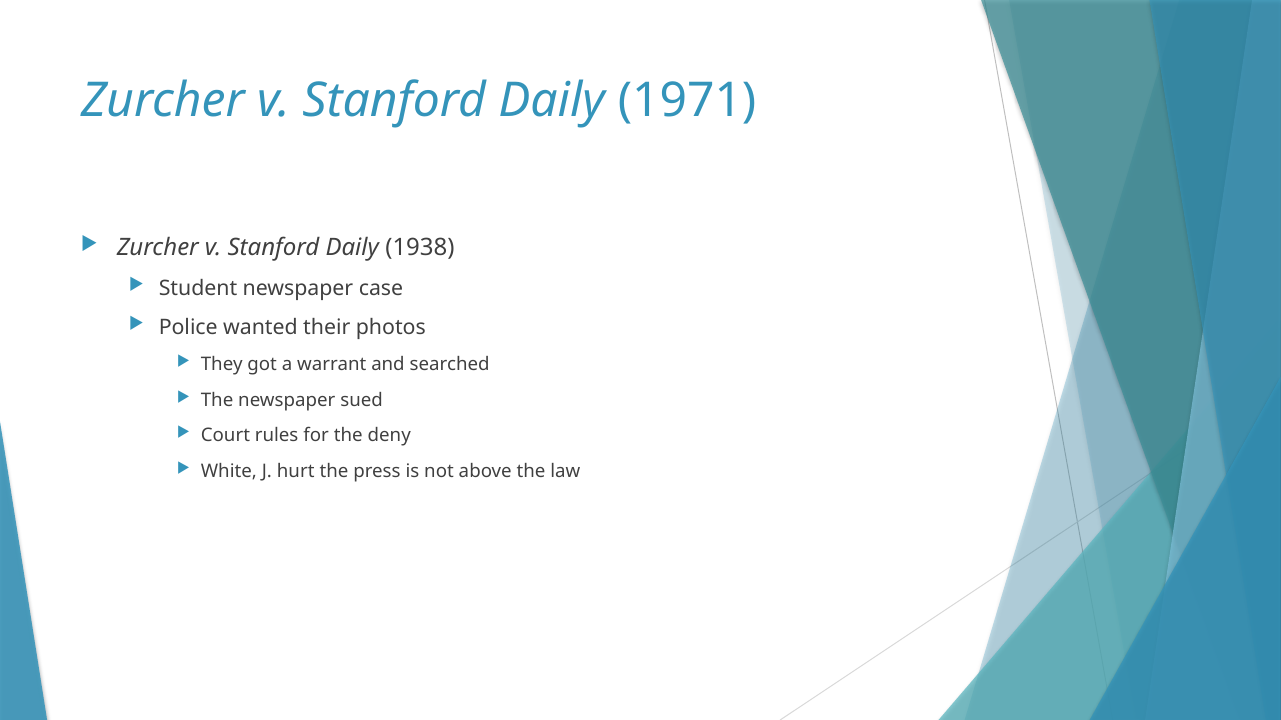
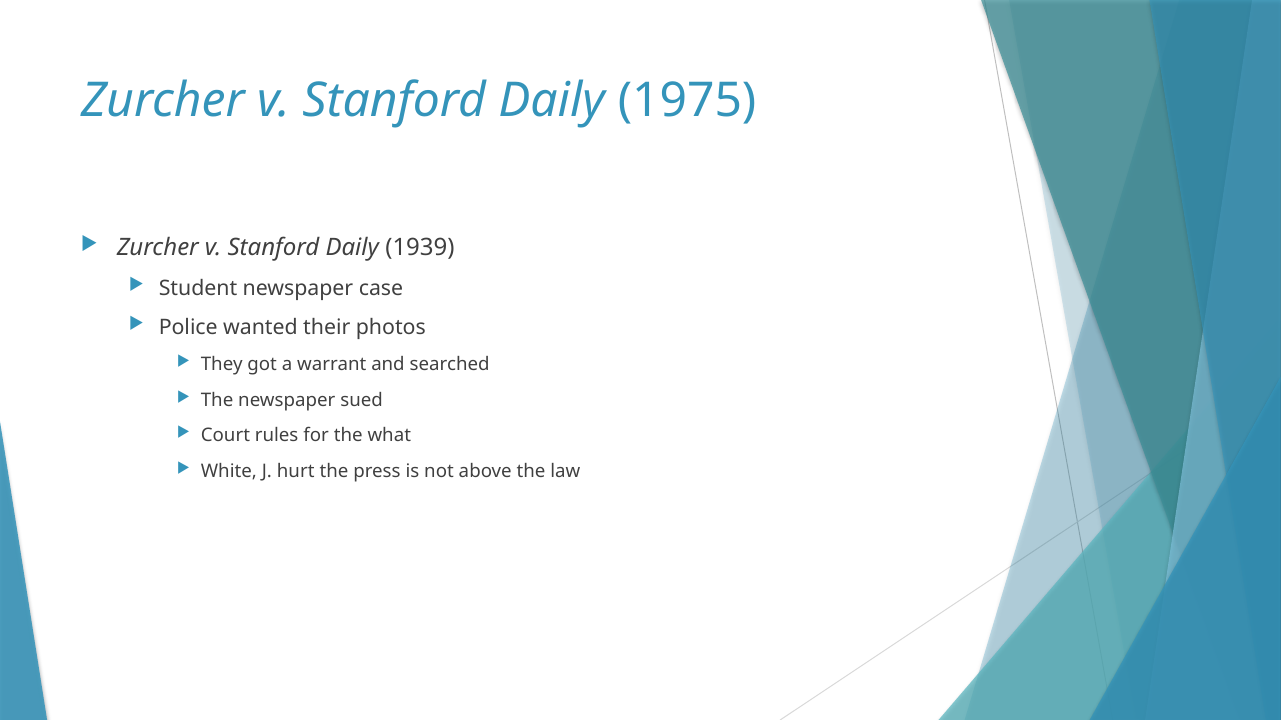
1971: 1971 -> 1975 (687, 101)
1938: 1938 -> 1939 (420, 248)
deny: deny -> what (389, 436)
